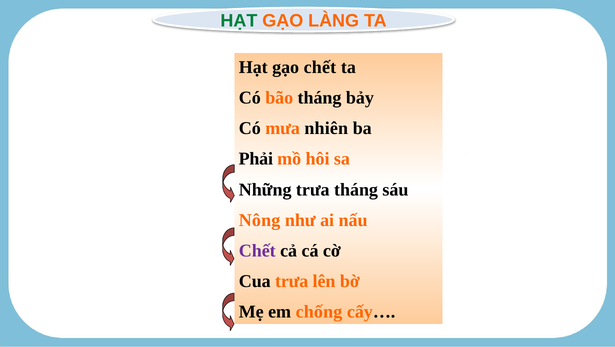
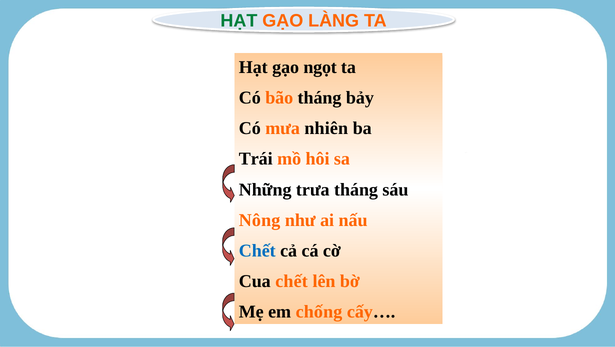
gạo chết: chết -> ngọt (320, 67)
Phải: Phải -> Trái (256, 159)
Chết colour: purple -> blue (257, 251)
Cua trưa: trưa -> chết (292, 281)
